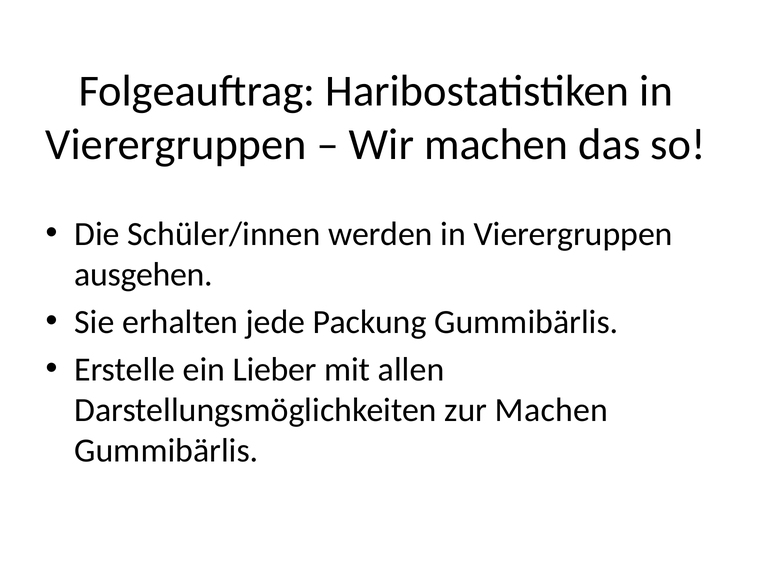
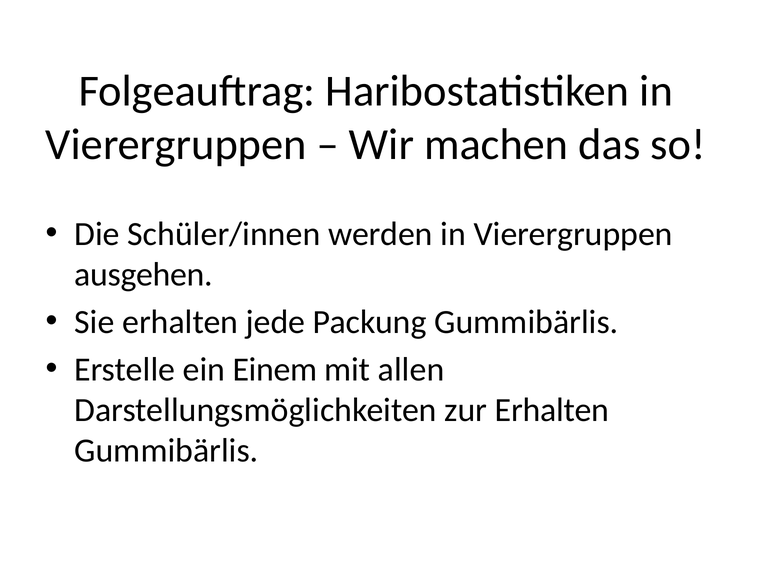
Lieber: Lieber -> Einem (275, 370)
zur Machen: Machen -> Erhalten (552, 410)
